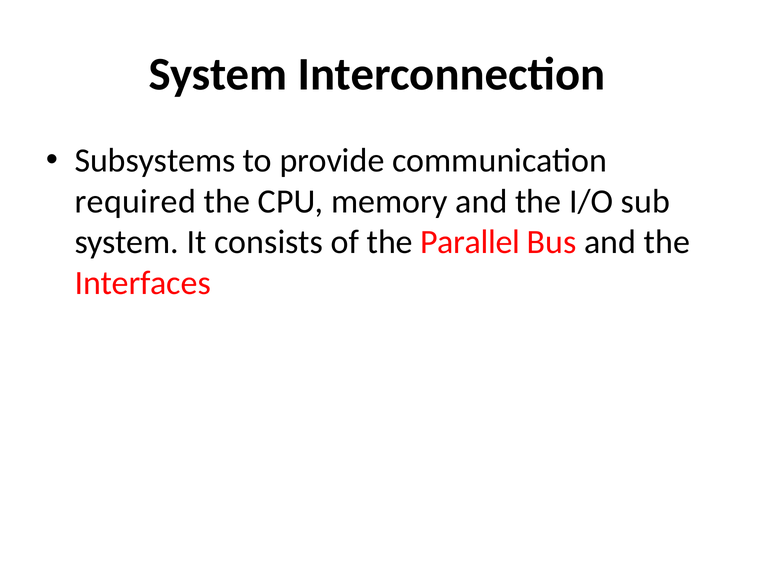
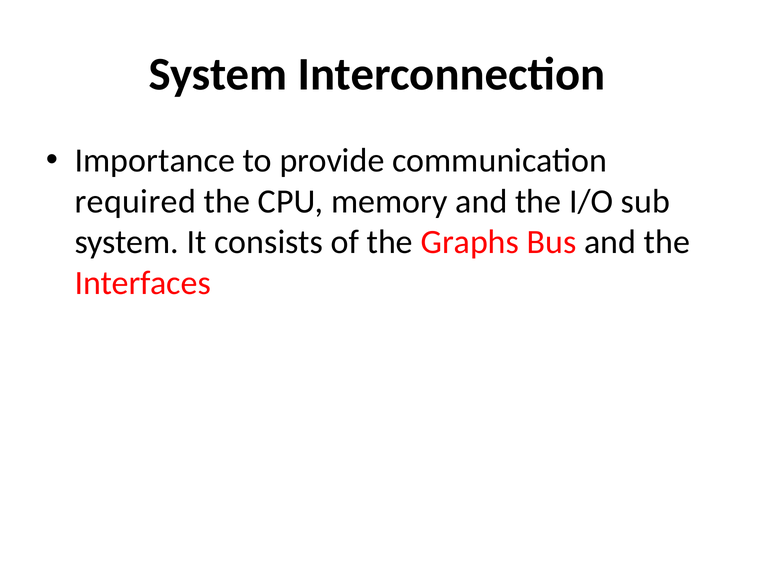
Subsystems: Subsystems -> Importance (155, 160)
Parallel: Parallel -> Graphs (470, 242)
